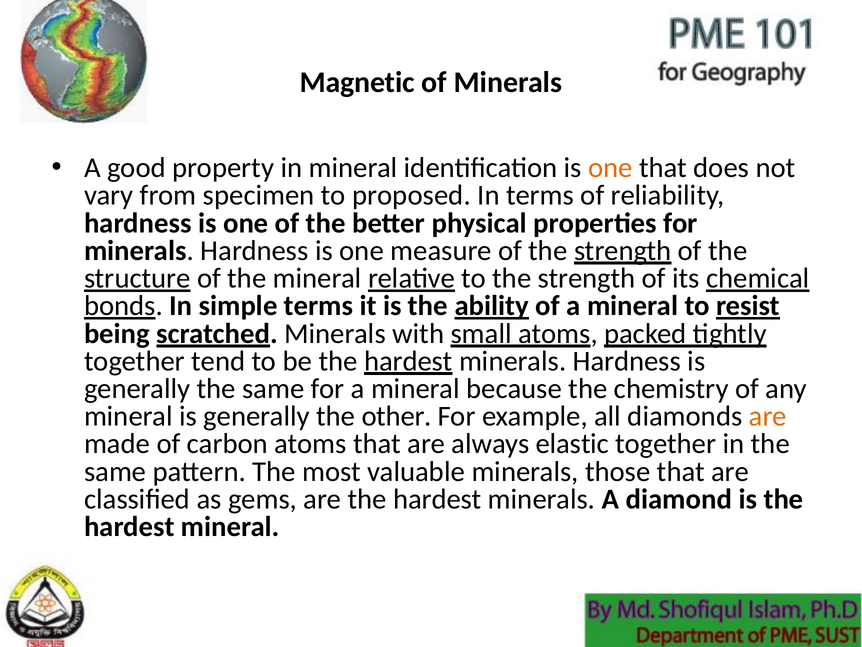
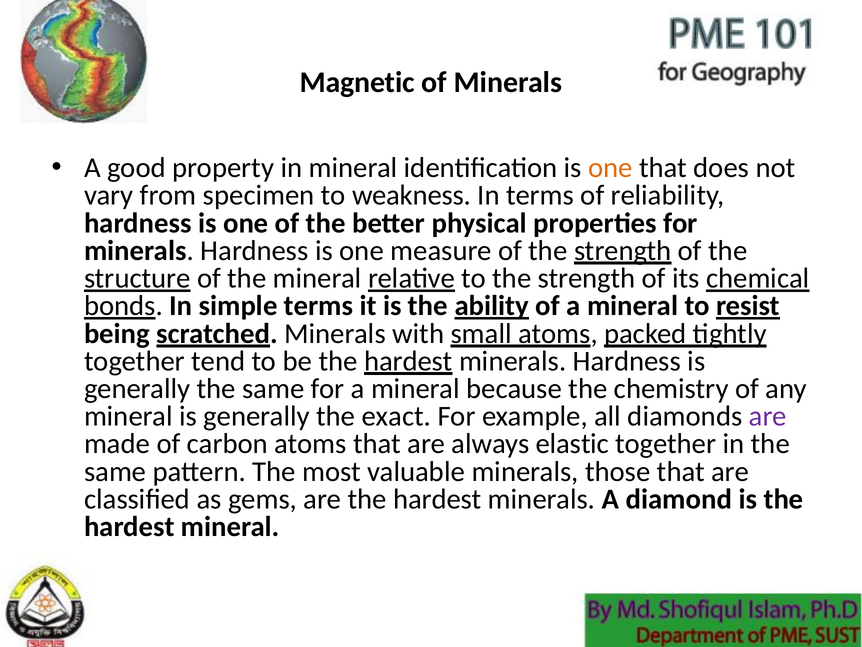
proposed: proposed -> weakness (412, 195)
other: other -> exact (396, 416)
are colour: orange -> purple (768, 416)
